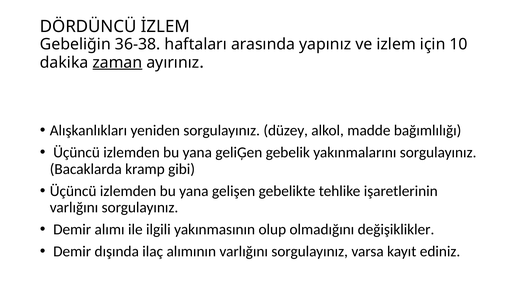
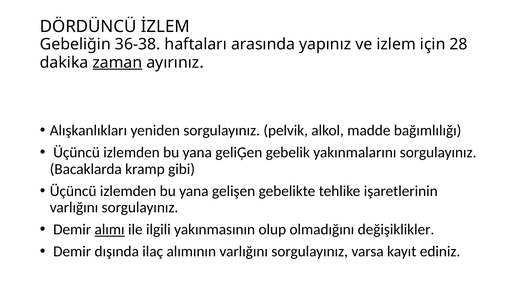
10: 10 -> 28 (459, 44)
düzey: düzey -> pelvik (286, 130)
alımı underline: none -> present (110, 229)
